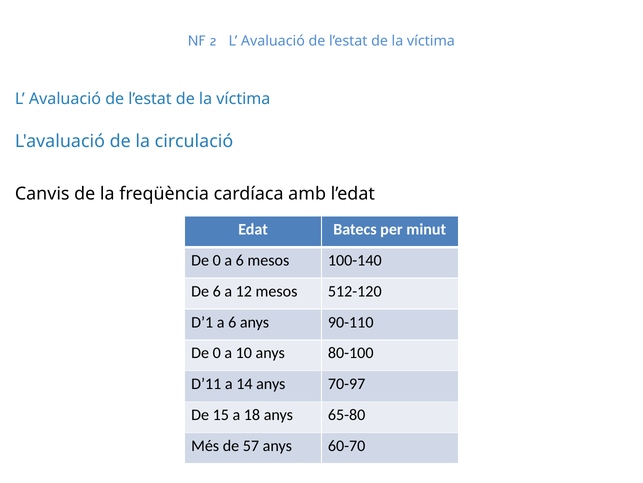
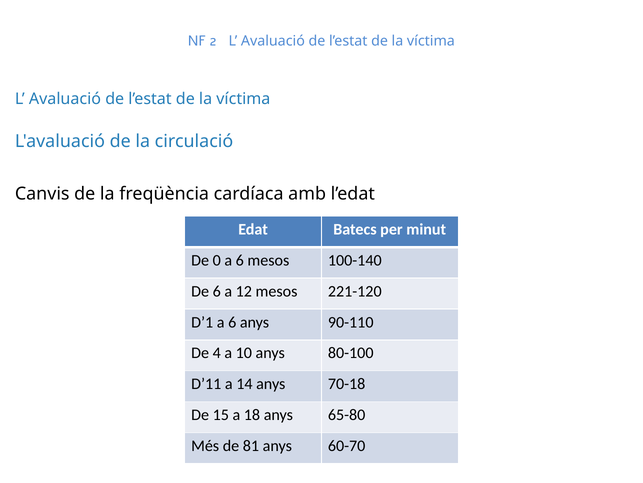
512-120: 512-120 -> 221-120 (355, 291)
0: 0 -> 4 (217, 353)
70-97: 70-97 -> 70-18 (347, 383)
57: 57 -> 81 (251, 445)
